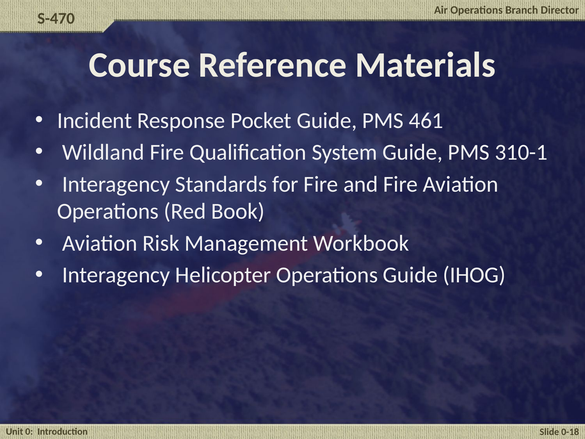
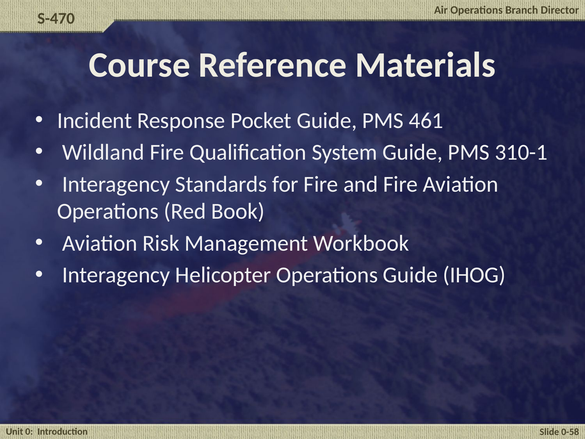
0-18: 0-18 -> 0-58 (570, 432)
